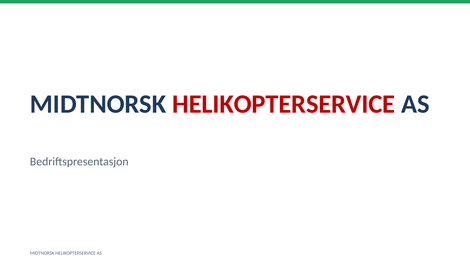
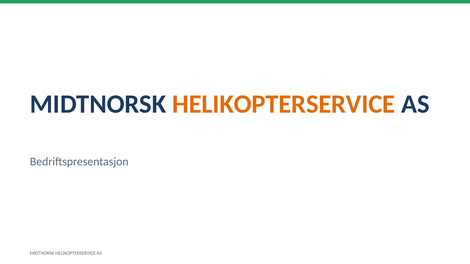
HELIKOPTERSERVICE colour: red -> orange (284, 104)
